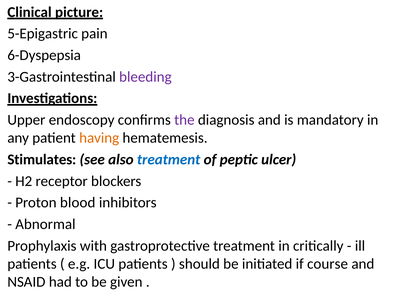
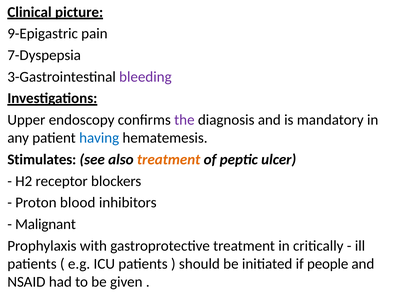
5-Epigastric: 5-Epigastric -> 9-Epigastric (43, 34)
6-Dyspepsia: 6-Dyspepsia -> 7-Dyspepsia (44, 55)
having colour: orange -> blue (99, 138)
treatment colour: blue -> orange (169, 160)
Abnormal: Abnormal -> Malignant (46, 224)
course: course -> people (328, 264)
